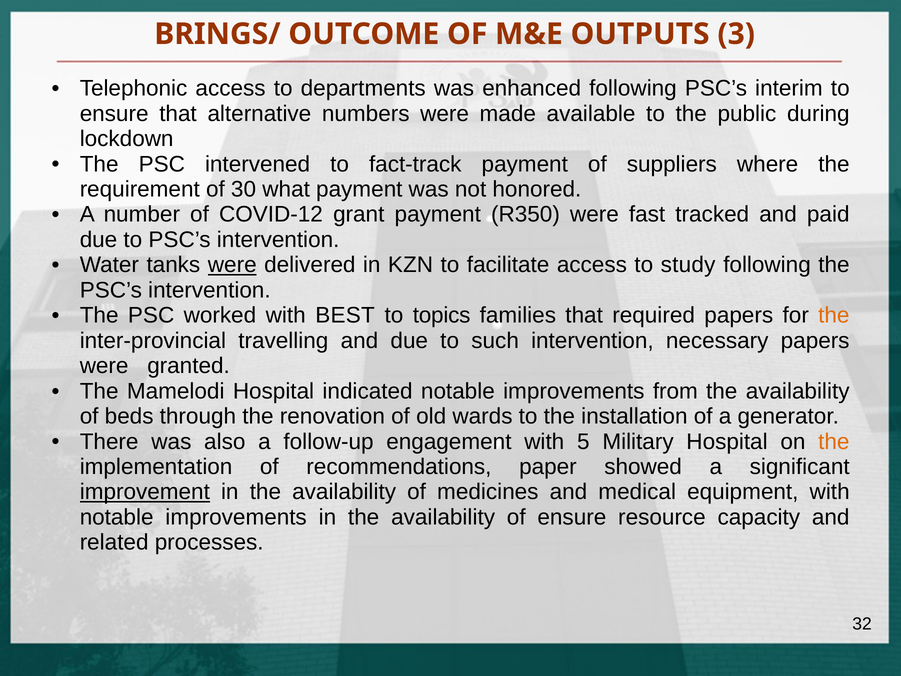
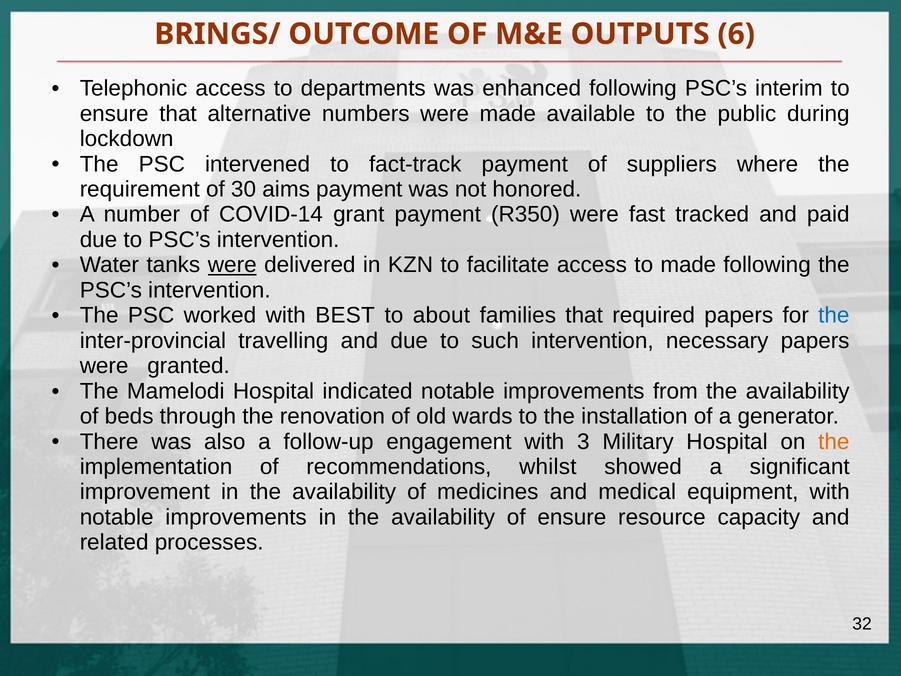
3: 3 -> 6 (736, 34)
what: what -> aims (286, 189)
COVID-12: COVID-12 -> COVID-14 (271, 214)
to study: study -> made (688, 265)
topics: topics -> about (441, 315)
the colour: orange -> blue (834, 315)
5: 5 -> 3 (583, 441)
paper: paper -> whilst (548, 467)
improvement underline: present -> none (145, 492)
